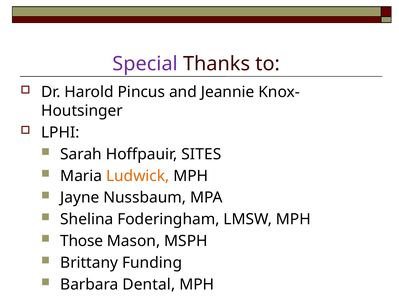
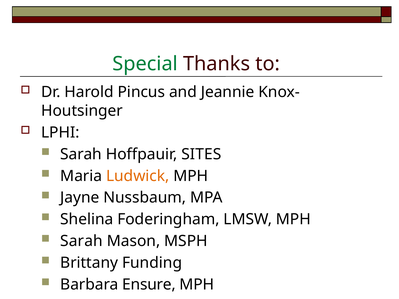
Special colour: purple -> green (145, 64)
Those: Those -> Sarah (81, 241)
Dental: Dental -> Ensure (149, 285)
